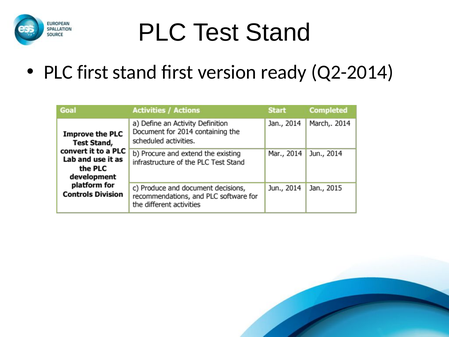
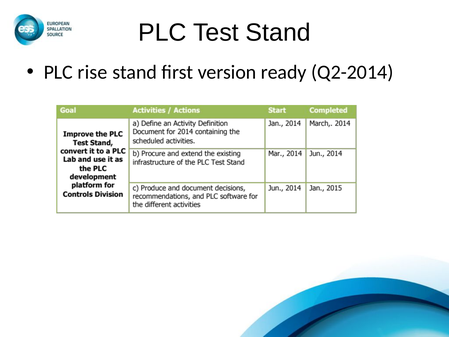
PLC first: first -> rise (93, 72)
